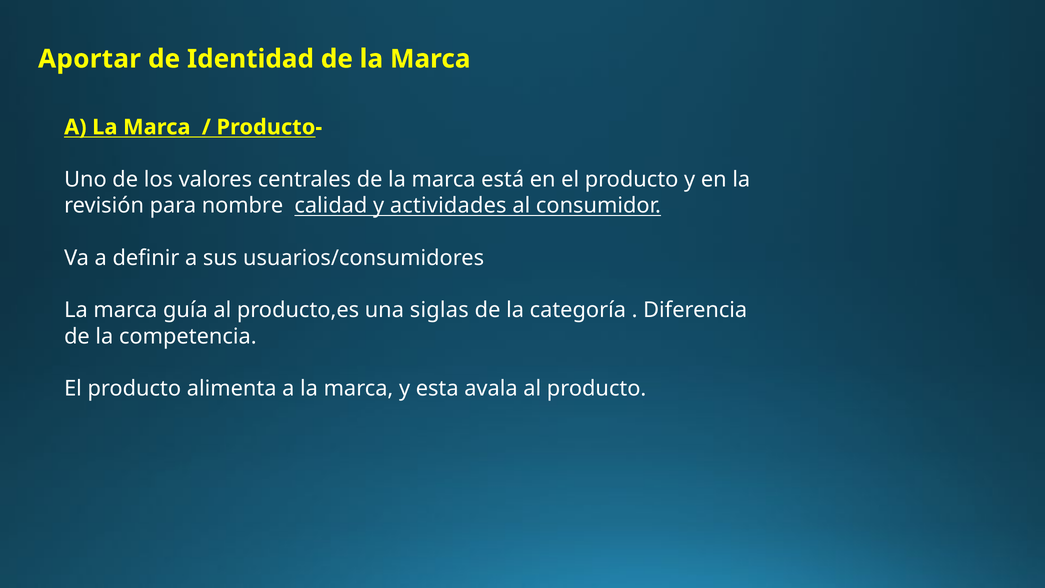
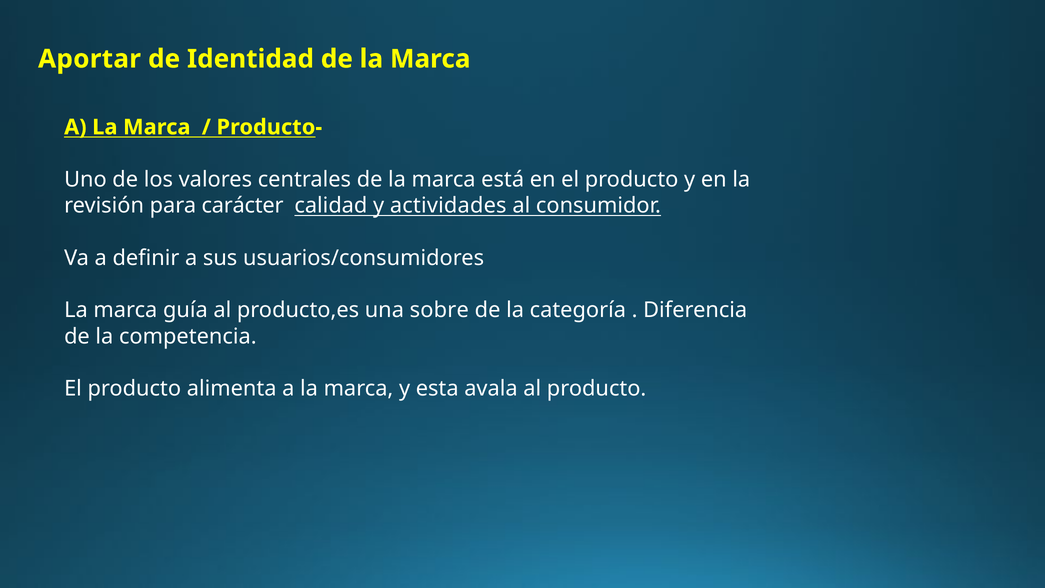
nombre: nombre -> carácter (243, 206)
siglas: siglas -> sobre (439, 310)
